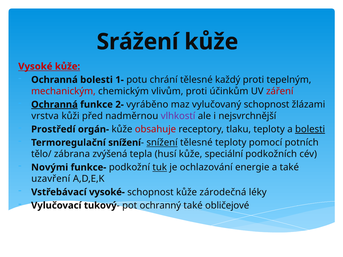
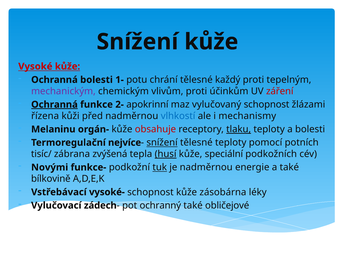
Srážení: Srážení -> Snížení (137, 42)
mechanickým colour: red -> purple (63, 91)
vyráběno: vyráběno -> apokrinní (147, 105)
vrstva: vrstva -> řízena (45, 116)
vlhkostí colour: purple -> blue (178, 116)
nejsvrchnější: nejsvrchnější -> mechanismy (247, 116)
Prostředí: Prostředí -> Melaninu (53, 129)
tlaku underline: none -> present (239, 129)
bolesti underline: present -> none (310, 129)
Termoregulační snížení: snížení -> nejvíce (125, 143)
tělo/: tělo/ -> tisíc/ (41, 154)
husí underline: none -> present (166, 154)
je ochlazování: ochlazování -> nadměrnou (206, 168)
uzavření: uzavření -> bílkovině (51, 179)
zárodečná: zárodečná -> zásobárna (223, 192)
tukový: tukový -> zádech (100, 206)
